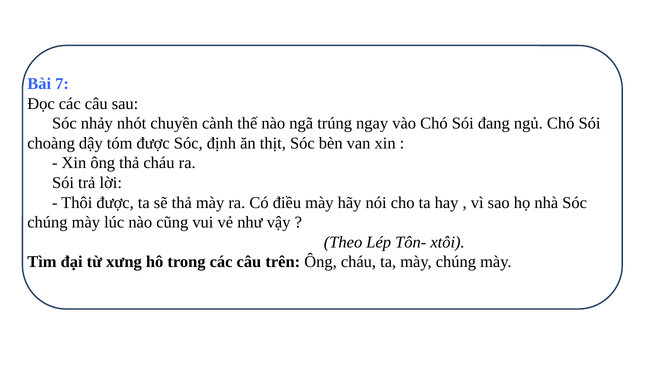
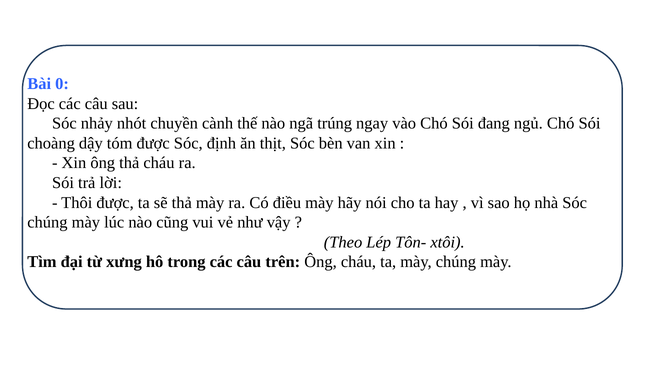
7: 7 -> 0 (62, 84)
